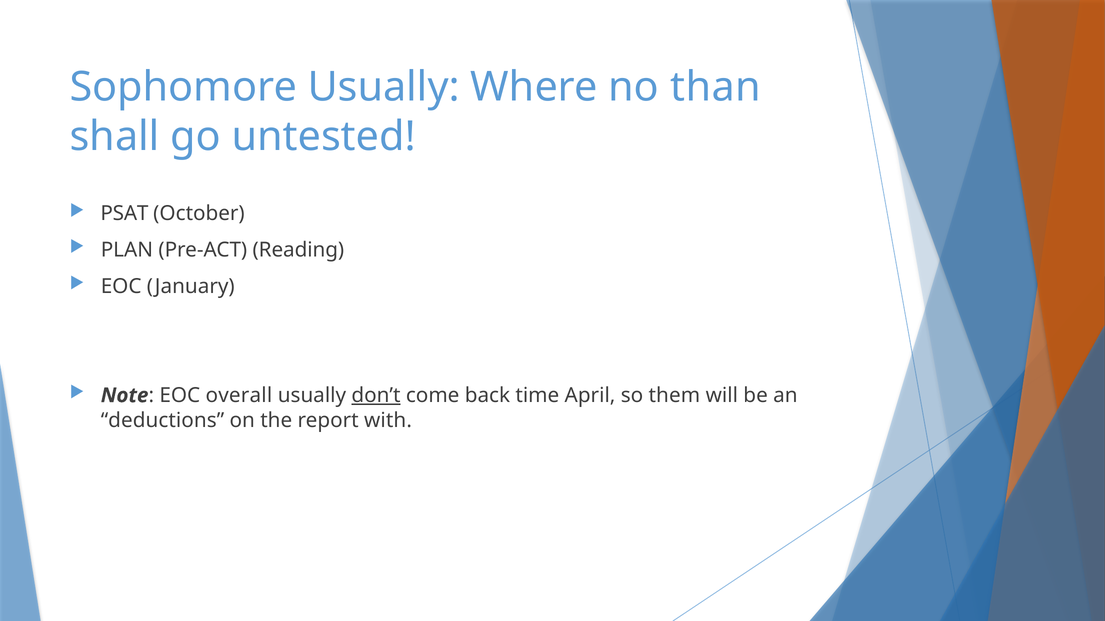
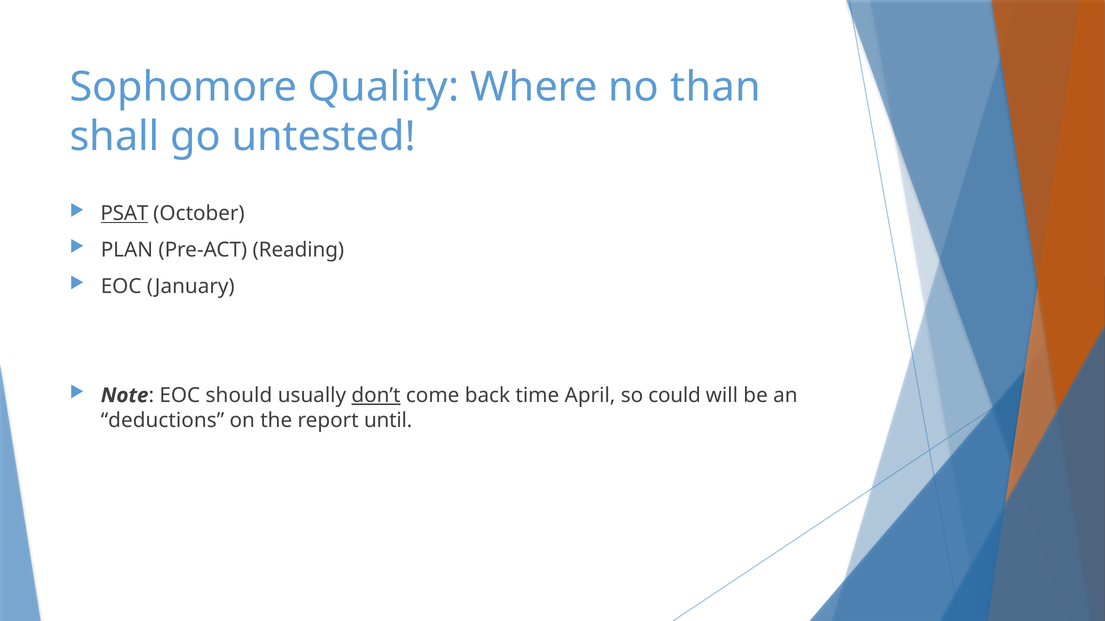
Sophomore Usually: Usually -> Quality (383, 87)
PSAT underline: none -> present (124, 214)
overall: overall -> should (239, 396)
them: them -> could (675, 396)
with: with -> until (388, 421)
